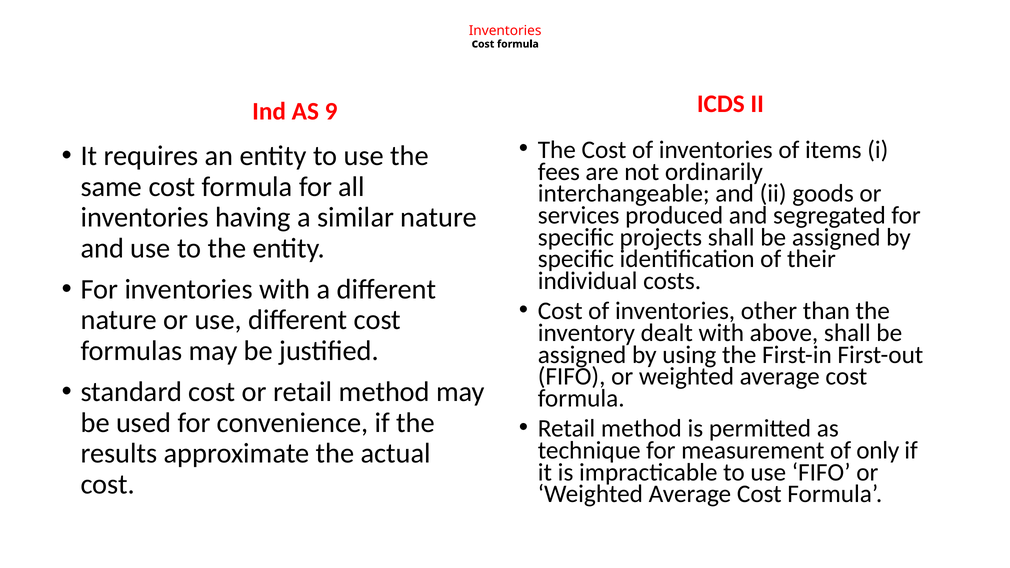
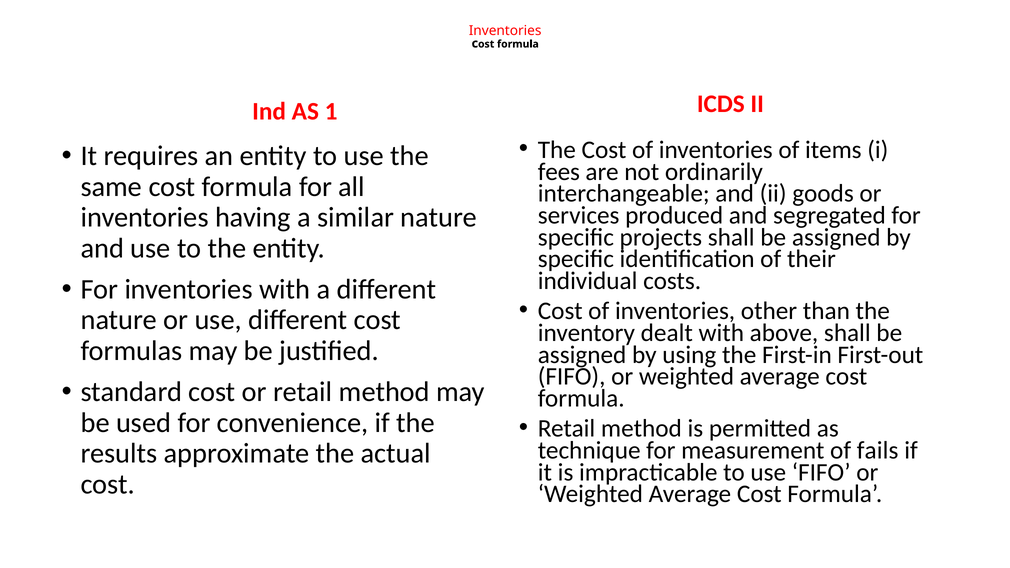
9: 9 -> 1 (331, 111)
only: only -> fails (878, 451)
